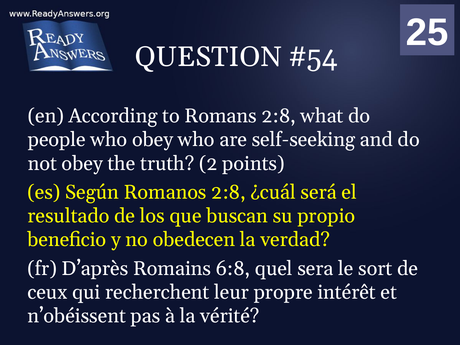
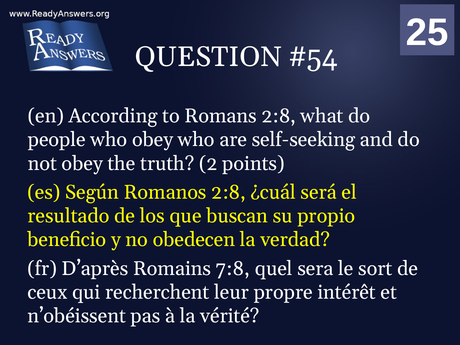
6:8: 6:8 -> 7:8 (233, 269)
